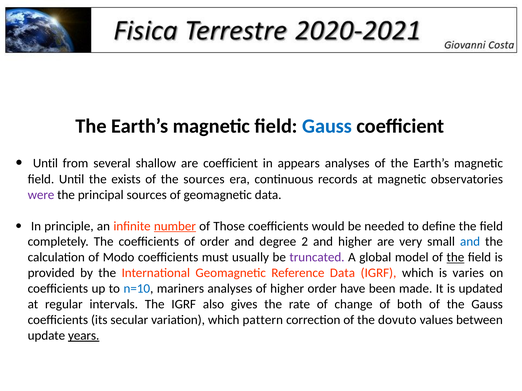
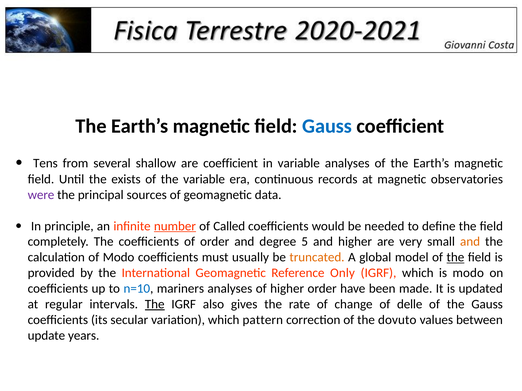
Until: Until -> Tens (45, 163)
in appears: appears -> variable (299, 163)
the sources: sources -> variable (204, 179)
Those: Those -> Called (229, 226)
2: 2 -> 5 (305, 242)
and colour: blue -> orange (470, 242)
truncated colour: purple -> orange (317, 258)
Reference Data: Data -> Only (342, 273)
is varies: varies -> modo (468, 273)
The underline: none -> present (155, 305)
both: both -> delle (410, 305)
years underline: present -> none (84, 336)
